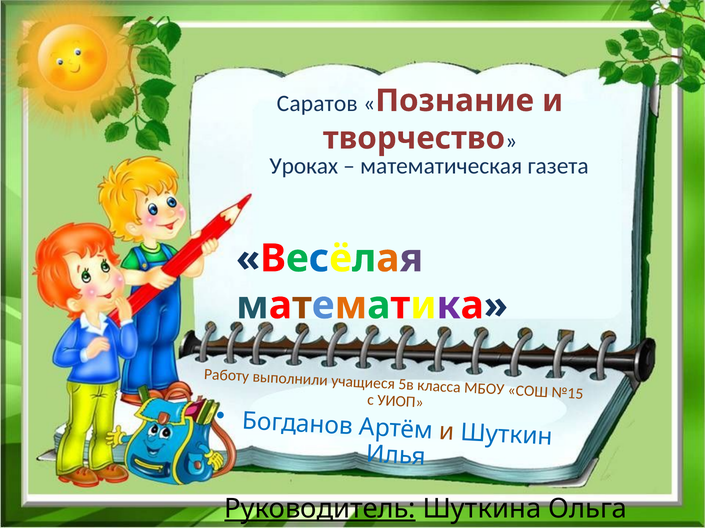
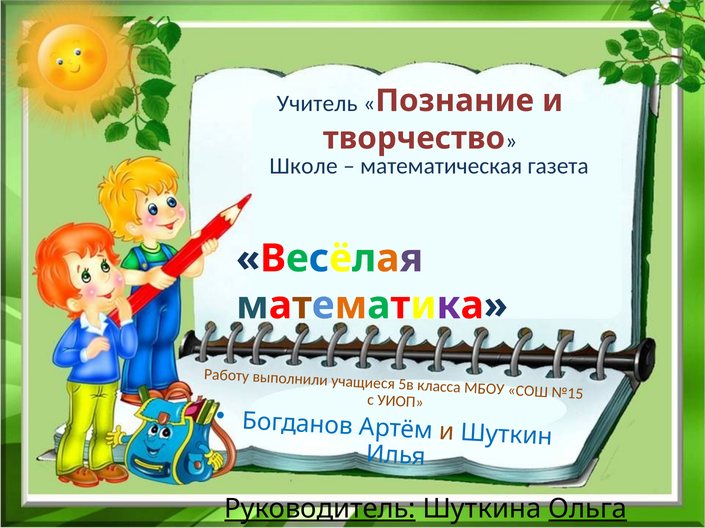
Саратов: Саратов -> Учитель (317, 103)
Уроках: Уроках -> Школе (304, 166)
Ольга underline: none -> present (588, 509)
